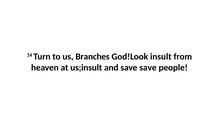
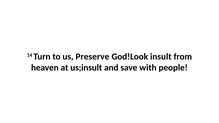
Branches: Branches -> Preserve (92, 57)
save save: save -> with (148, 68)
